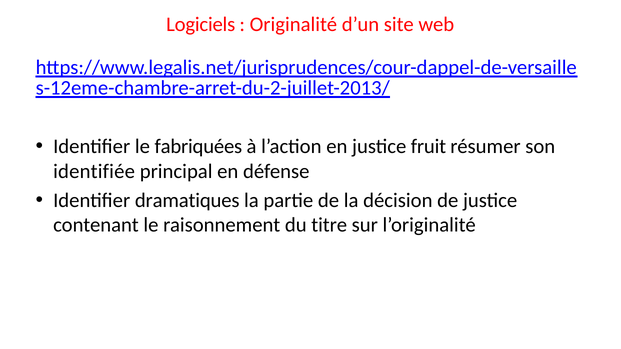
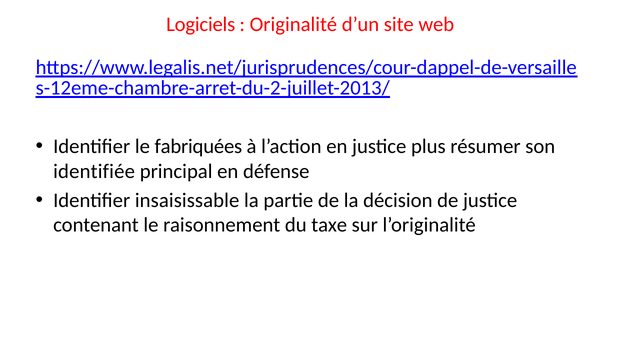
fruit: fruit -> plus (428, 147)
dramatiques: dramatiques -> insaisissable (187, 200)
titre: titre -> taxe (329, 225)
